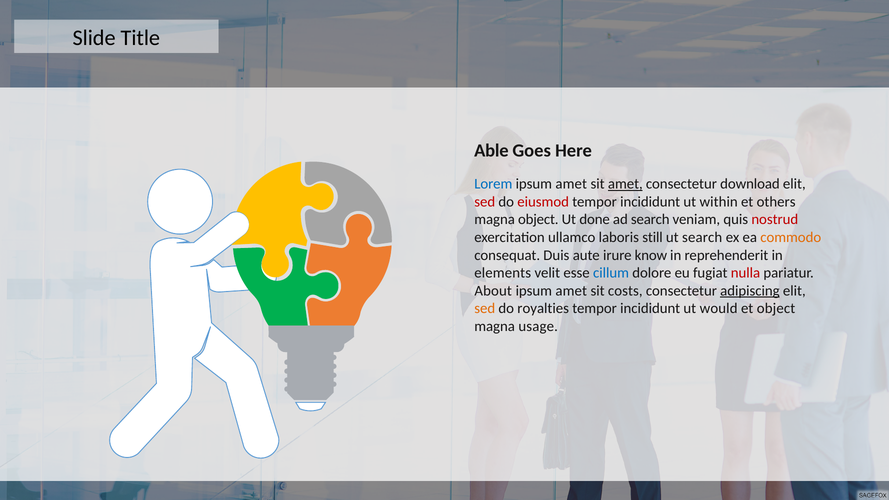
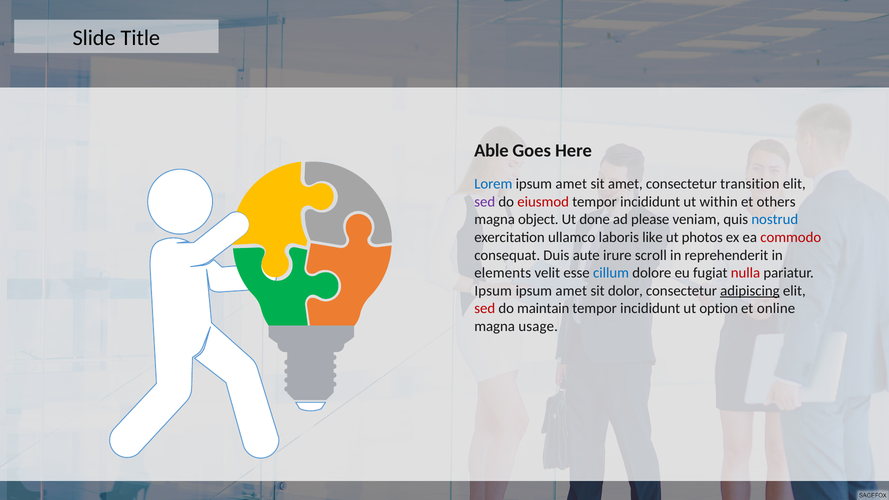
amet underline: present -> none (625, 184)
download: download -> transition (750, 184)
sed colour: red -> purple (485, 202)
ad search: search -> please (650, 220)
nostrud colour: red -> blue (775, 220)
still: still -> like (653, 237)
ut search: search -> photos (702, 237)
commodo colour: orange -> red (791, 237)
know: know -> scroll (651, 255)
About: About -> Ipsum (493, 291)
costs: costs -> dolor (625, 291)
sed colour: orange -> red (485, 308)
royalties: royalties -> maintain (543, 308)
would: would -> option (719, 308)
et object: object -> online (776, 308)
